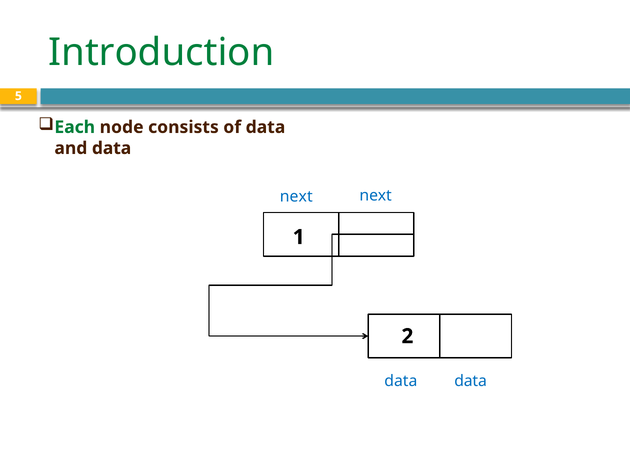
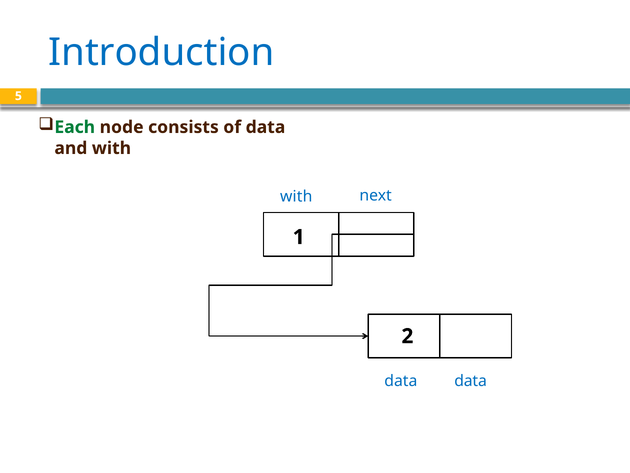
Introduction colour: green -> blue (161, 53)
and data: data -> with (111, 148)
next: next -> with (296, 196)
